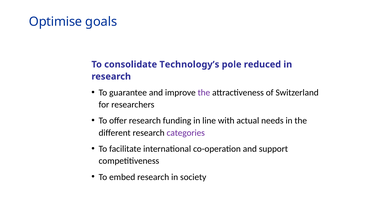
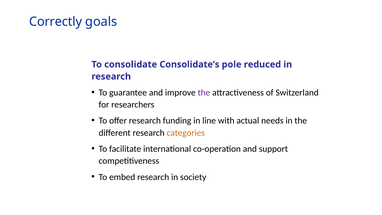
Optimise: Optimise -> Correctly (56, 22)
Technology’s: Technology’s -> Consolidate’s (189, 64)
categories colour: purple -> orange (186, 133)
